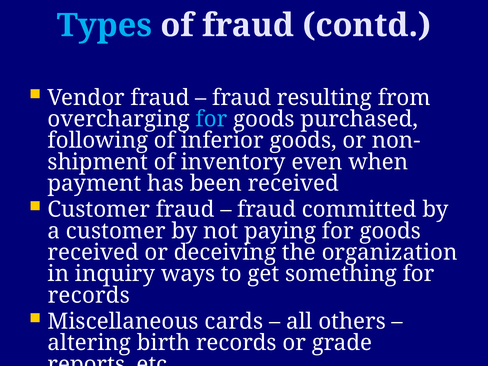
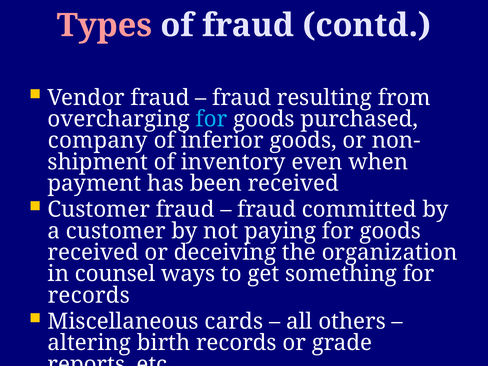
Types colour: light blue -> pink (104, 25)
following: following -> company (98, 141)
inquiry: inquiry -> counsel (115, 274)
